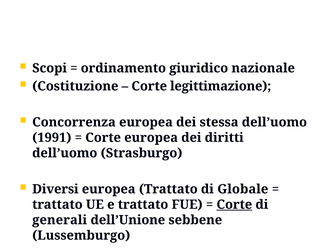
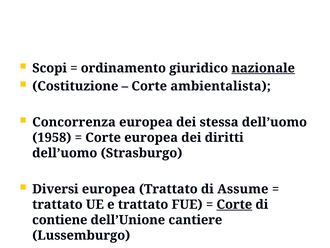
nazionale underline: none -> present (263, 68)
legittimazione: legittimazione -> ambientalista (221, 86)
1991: 1991 -> 1958 (52, 137)
Globale: Globale -> Assume (243, 189)
generali: generali -> contiene (60, 220)
sebbene: sebbene -> cantiere (195, 220)
